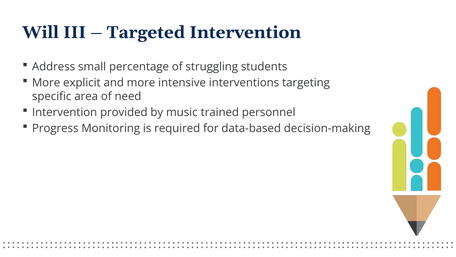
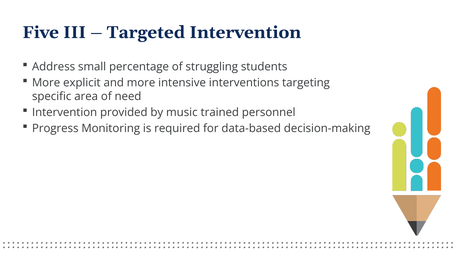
Will: Will -> Five (41, 32)
